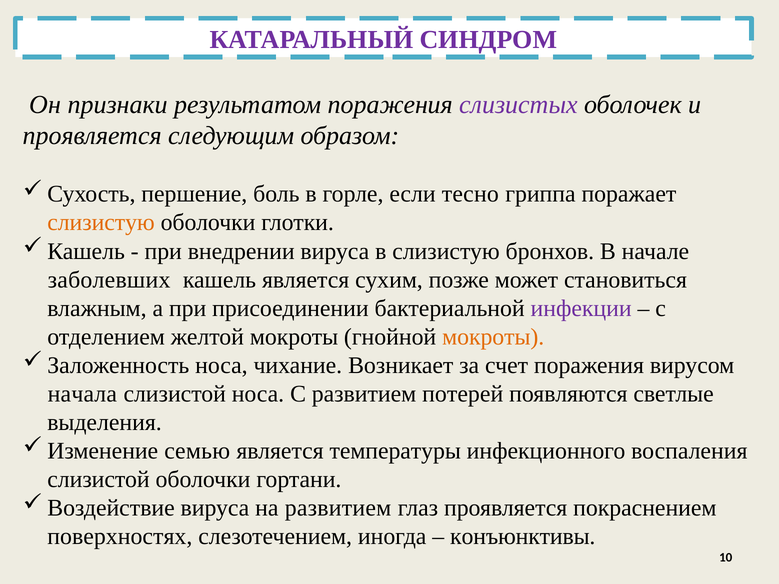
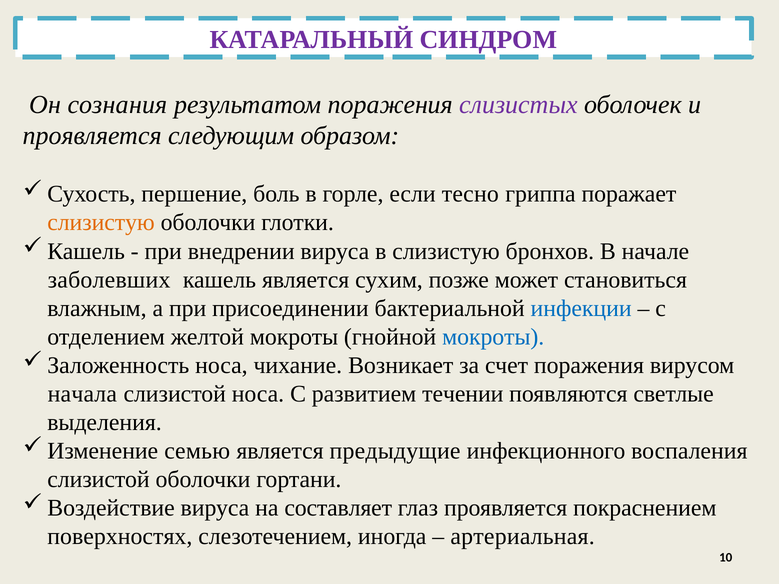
признаки: признаки -> сознания (117, 105)
инфекции colour: purple -> blue (581, 308)
мокроты colour: orange -> blue (493, 337)
потерей: потерей -> течении (463, 394)
температуры: температуры -> предыдущие (395, 451)
на развитием: развитием -> составляет (338, 508)
конъюнктивы: конъюнктивы -> артериальная (523, 537)
